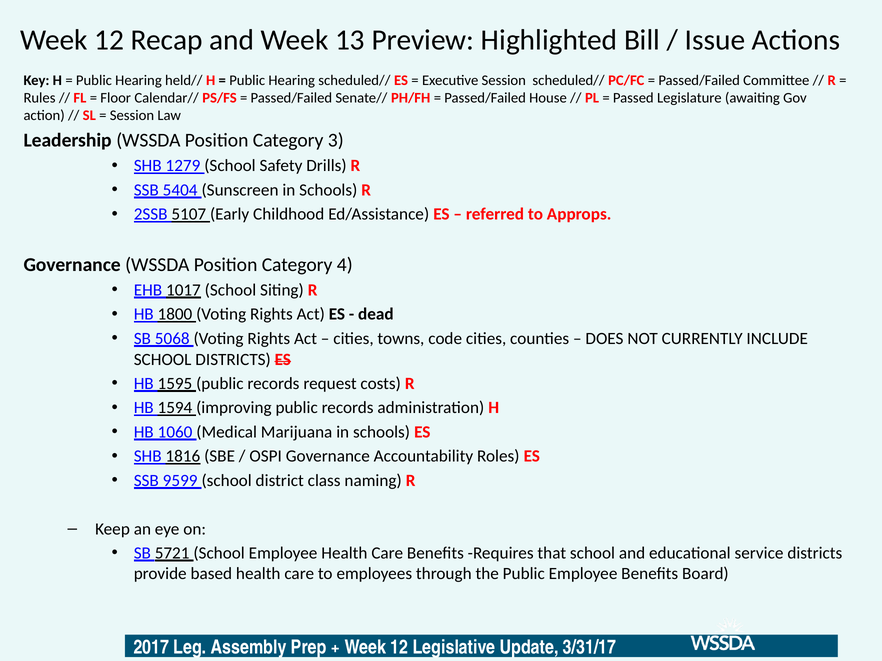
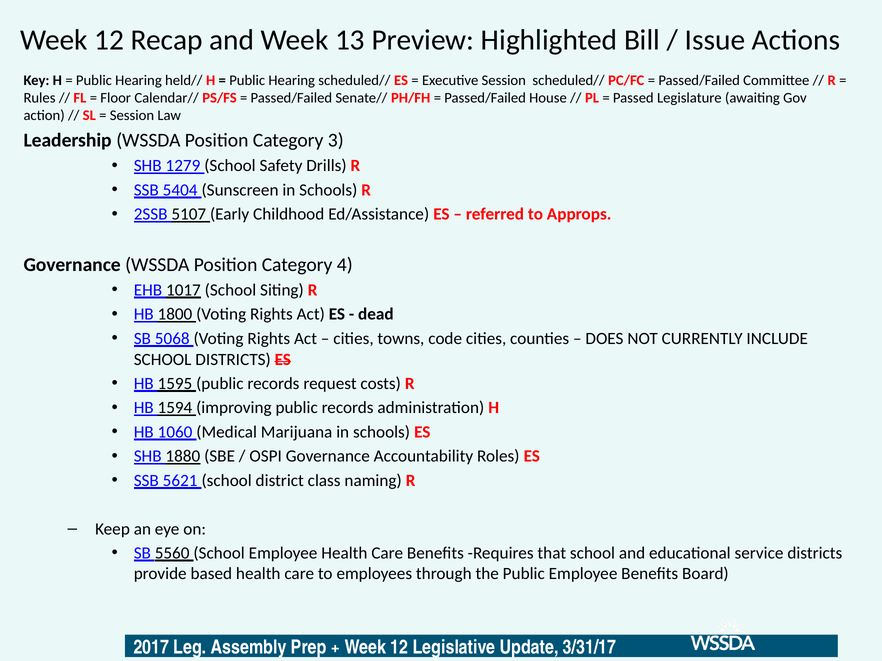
1816: 1816 -> 1880 (183, 457)
9599: 9599 -> 5621 (180, 481)
5721: 5721 -> 5560 (172, 553)
